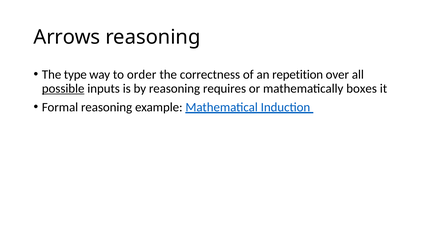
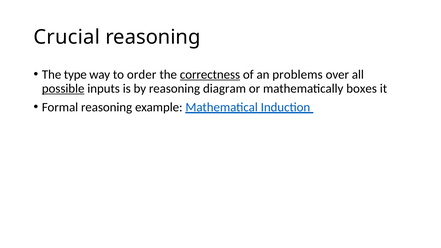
Arrows: Arrows -> Crucial (67, 37)
correctness underline: none -> present (210, 75)
repetition: repetition -> problems (298, 75)
requires: requires -> diagram (225, 88)
